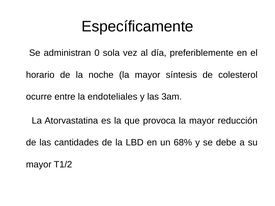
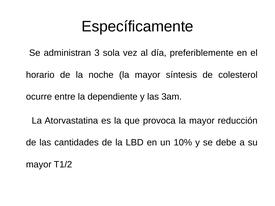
0: 0 -> 3 (97, 53)
endoteliales: endoteliales -> dependiente (113, 97)
68%: 68% -> 10% (183, 143)
